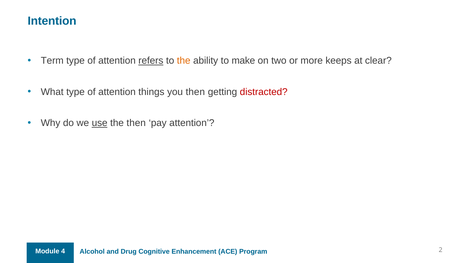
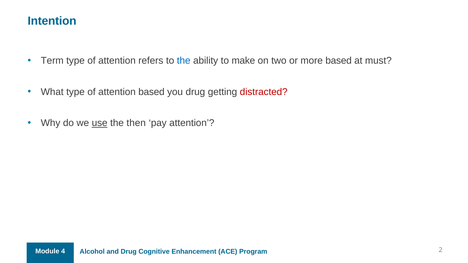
refers underline: present -> none (151, 61)
the colour: orange -> blue (184, 61)
more keeps: keeps -> based (339, 61)
clear: clear -> must (378, 61)
attention things: things -> based (151, 92)
you then: then -> drug (195, 92)
